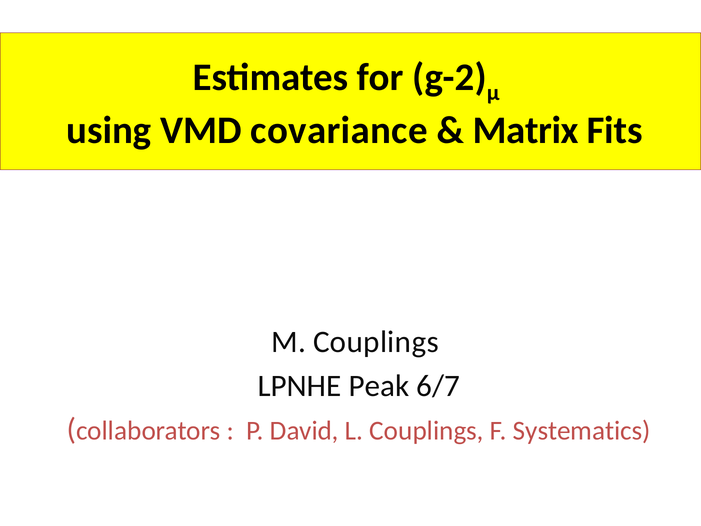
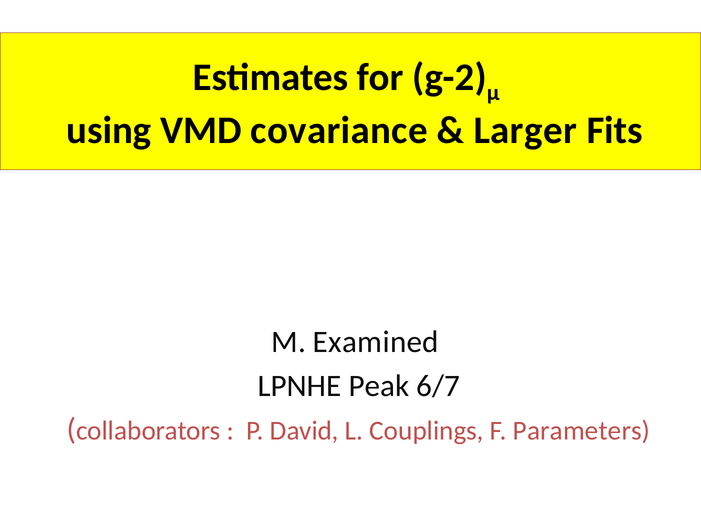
Matrix: Matrix -> Larger (525, 131)
M Couplings: Couplings -> Examined (376, 342)
Systematics: Systematics -> Parameters (582, 431)
